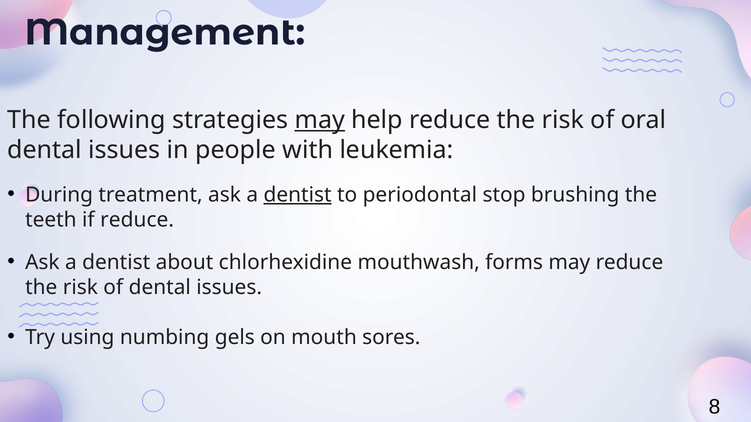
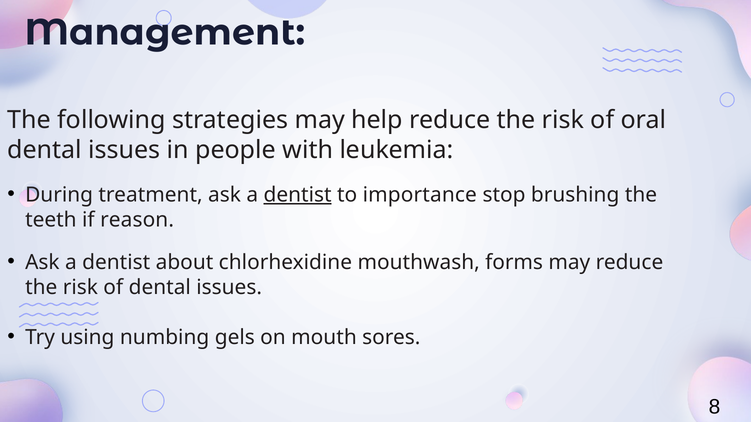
may underline: present -> none (320, 120)
periodontal: periodontal -> importance (420, 195)
if reduce: reduce -> reason (137, 220)
